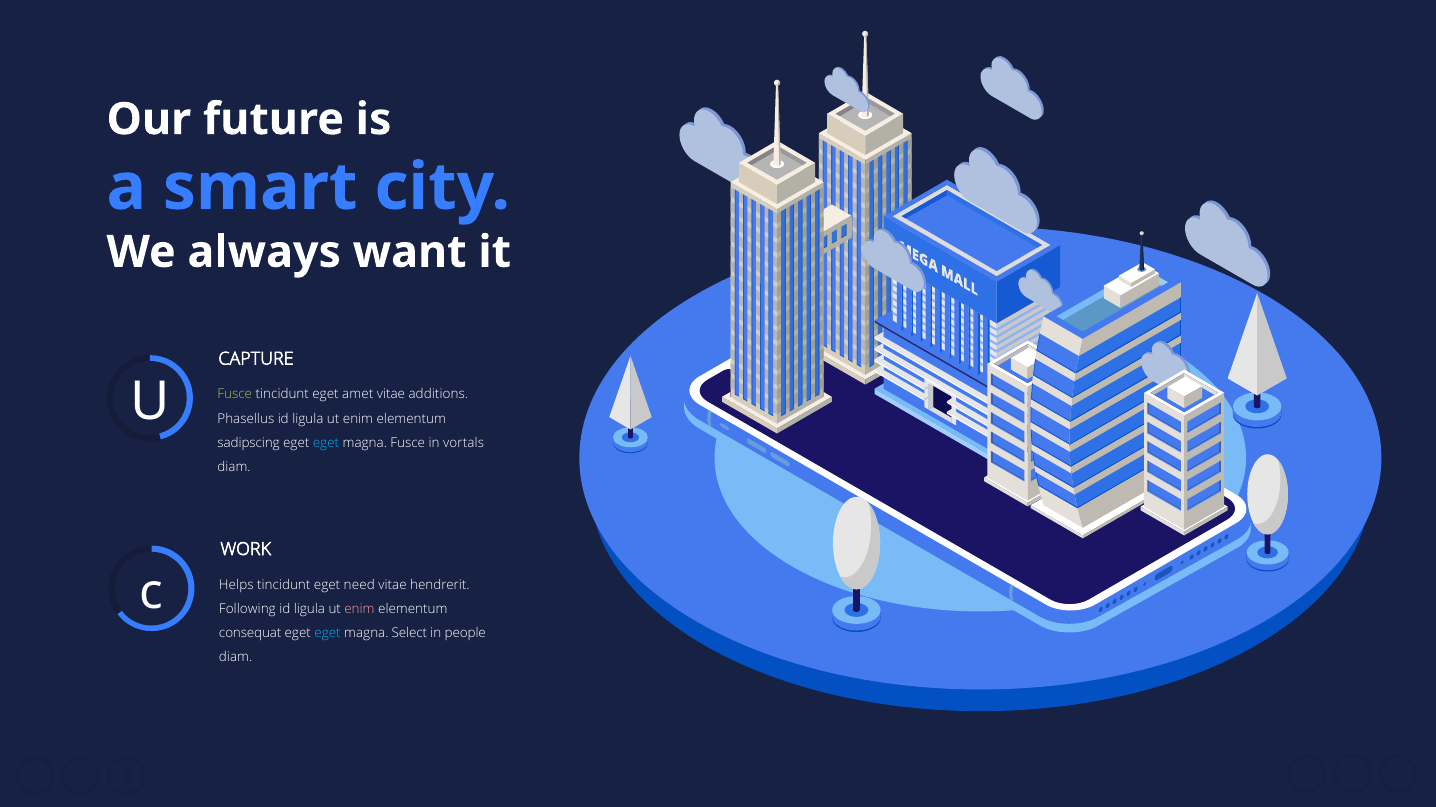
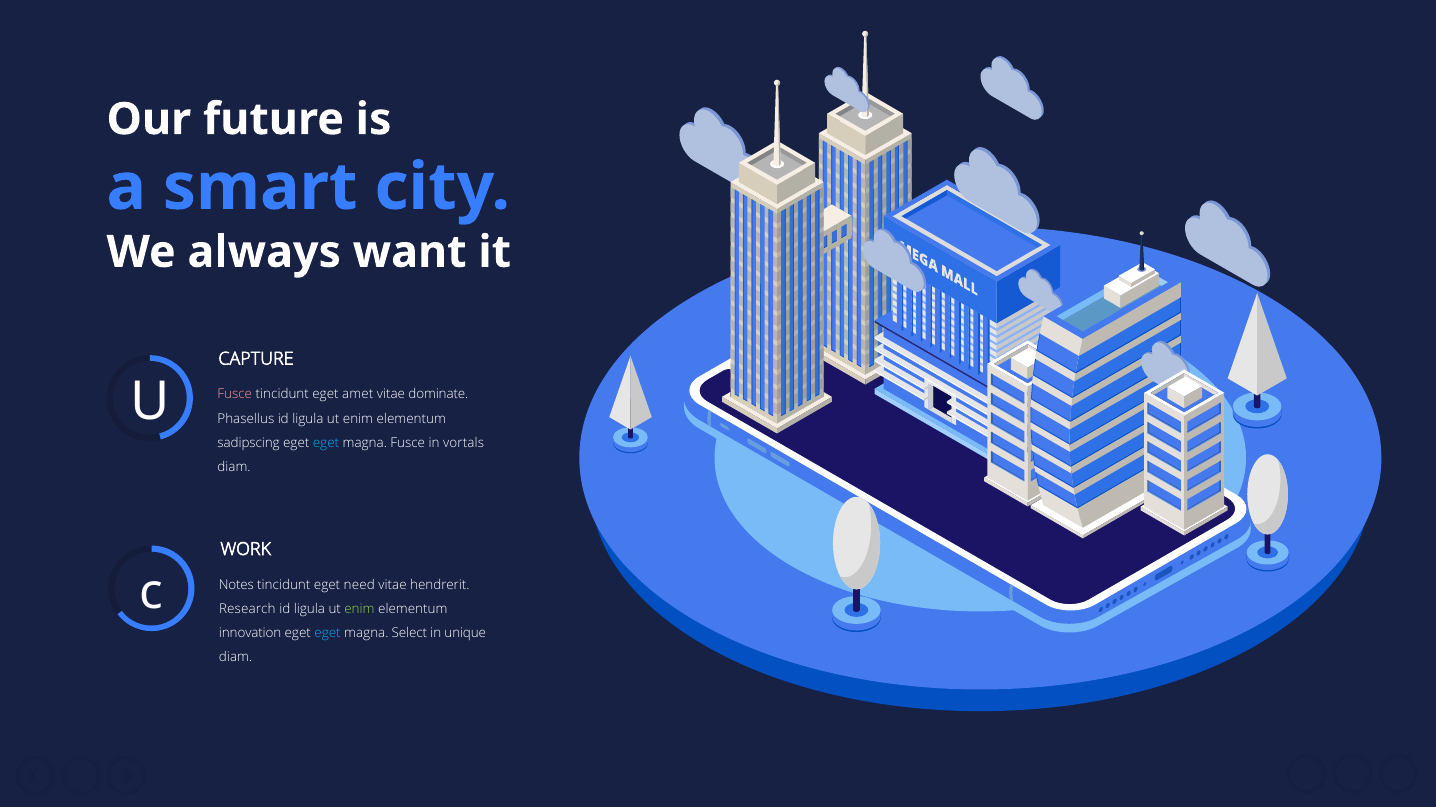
Fusce colour: light green -> pink (235, 395)
additions: additions -> dominate (438, 395)
Helps: Helps -> Notes (236, 585)
Following: Following -> Research (247, 610)
enim colour: pink -> light green (359, 610)
consequat: consequat -> innovation (250, 634)
people: people -> unique (465, 634)
